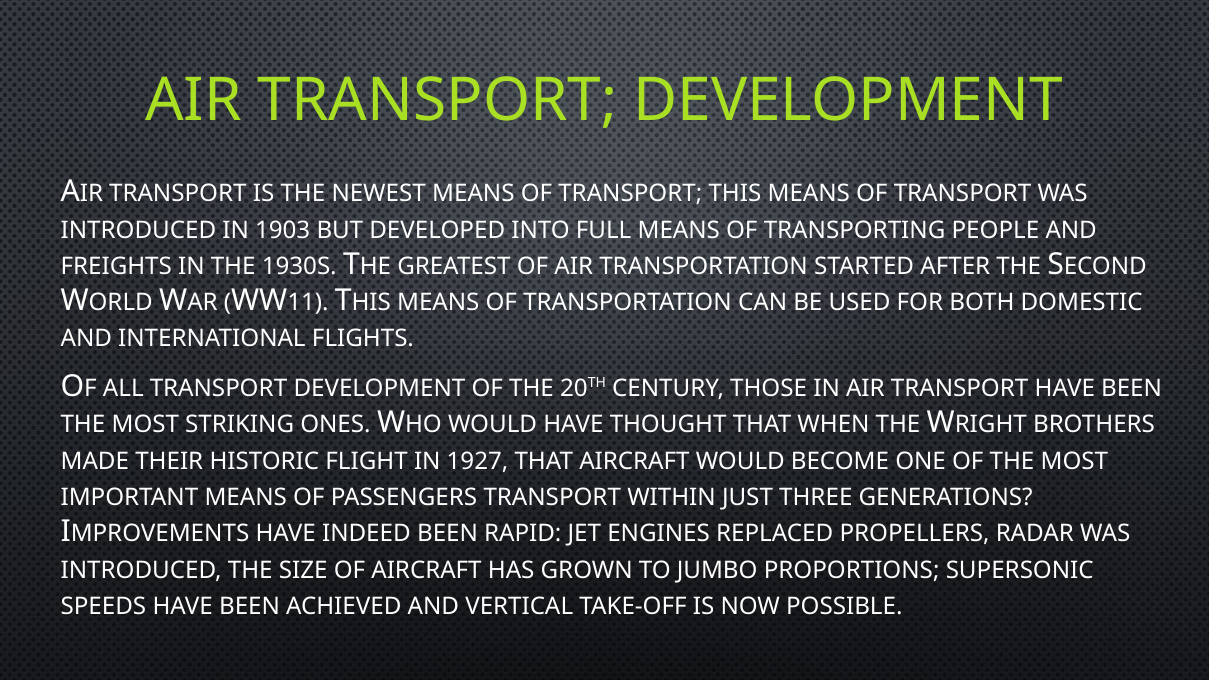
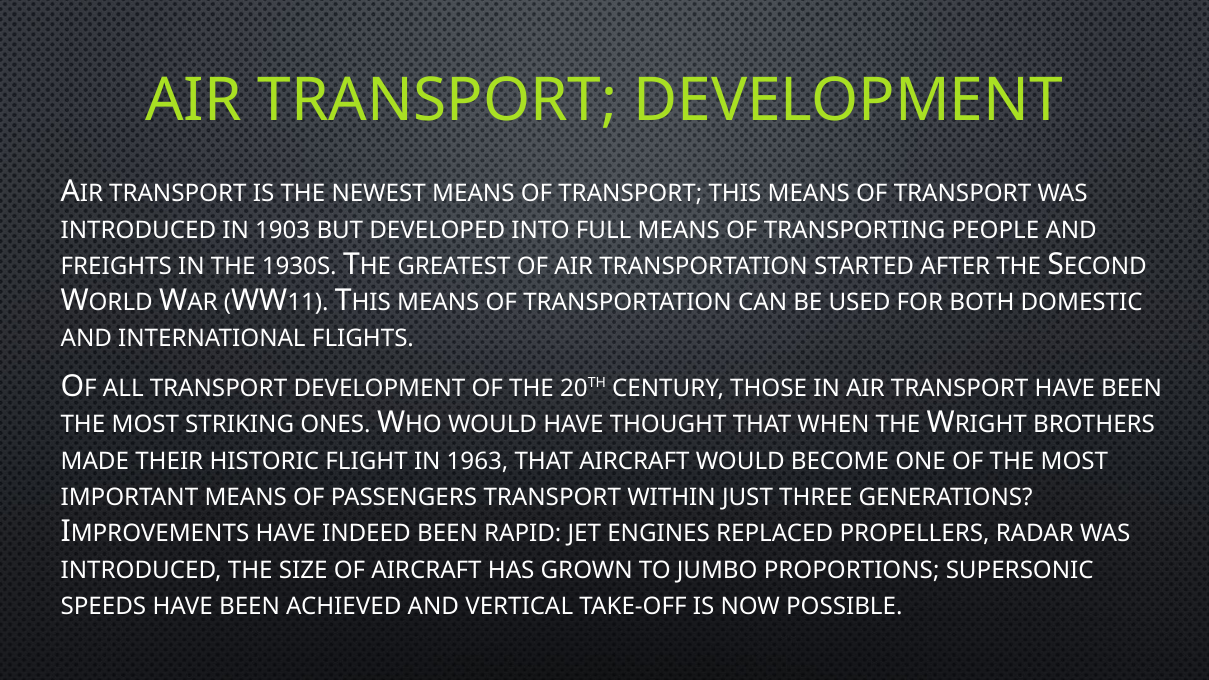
1927: 1927 -> 1963 (478, 461)
